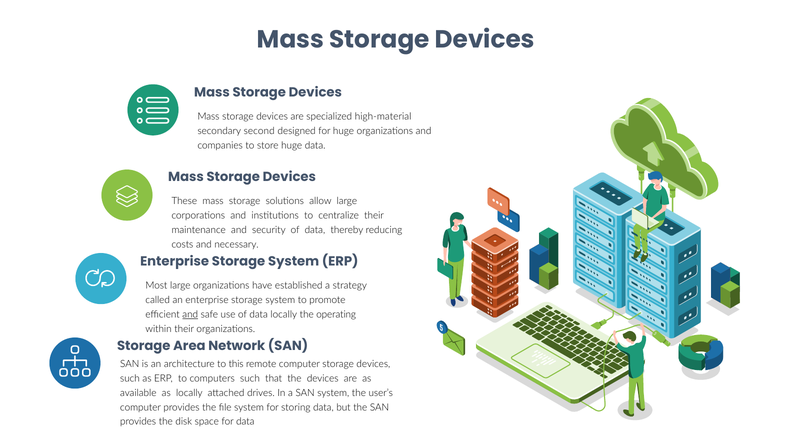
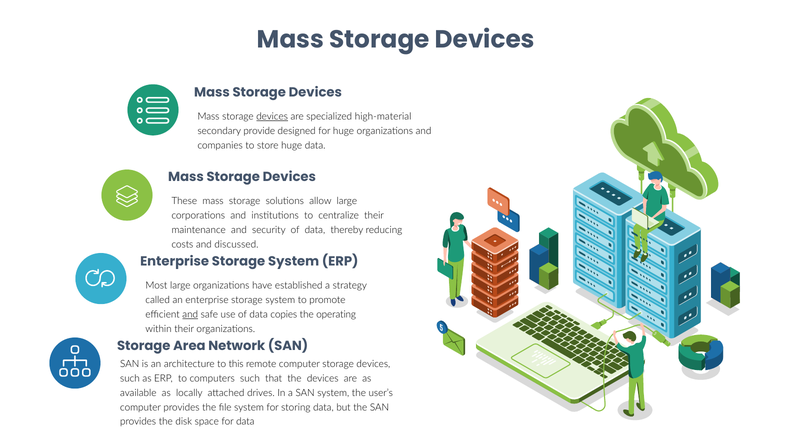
devices underline: none -> present (272, 116)
second: second -> provide (259, 131)
necessary: necessary -> discussed (236, 244)
data locally: locally -> copies (284, 314)
